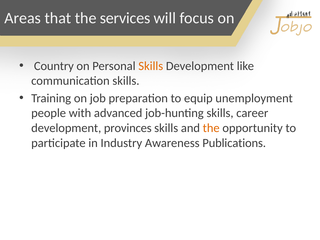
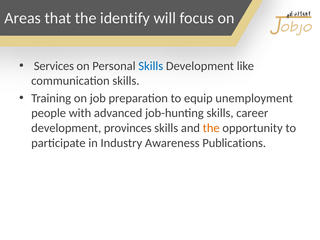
services: services -> identify (125, 18)
Country: Country -> Services (54, 66)
Skills colour: orange -> blue (151, 66)
